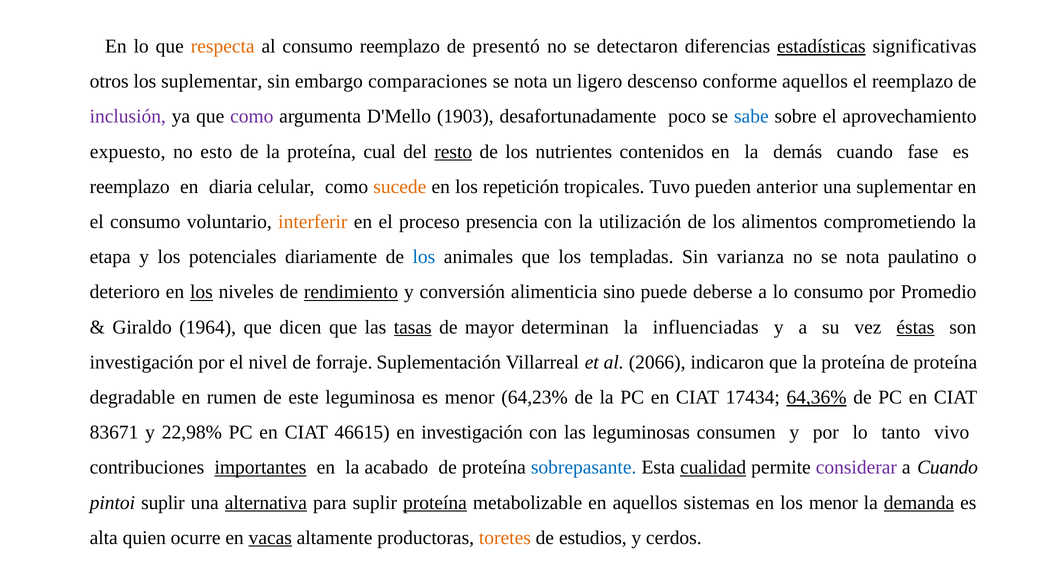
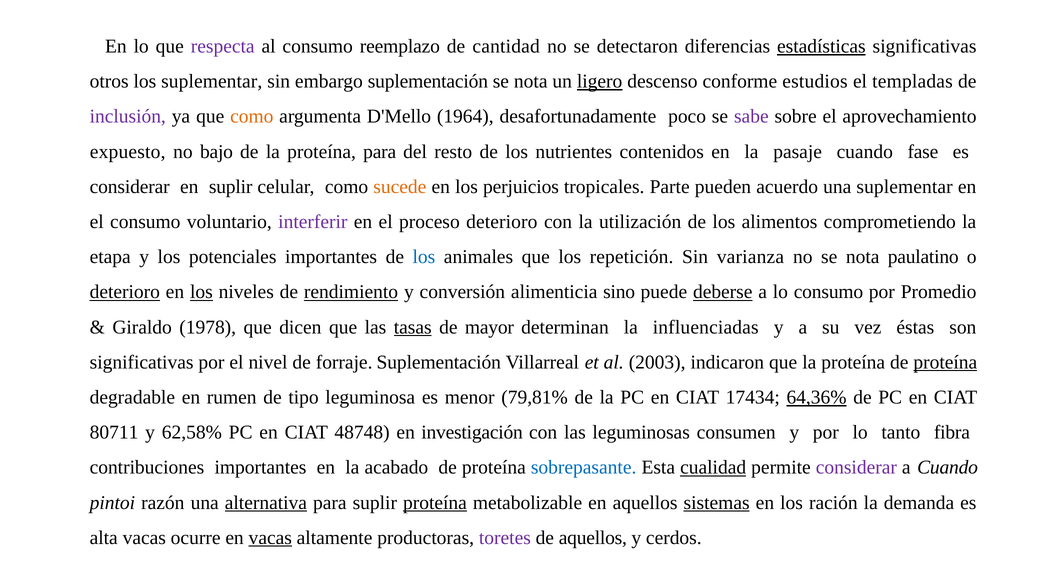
respecta colour: orange -> purple (223, 46)
presentó: presentó -> cantidad (506, 46)
embargo comparaciones: comparaciones -> suplementación (428, 81)
ligero underline: none -> present (600, 81)
conforme aquellos: aquellos -> estudios (815, 81)
el reemplazo: reemplazo -> templadas (913, 81)
como colour: purple -> orange (252, 117)
1903: 1903 -> 1964 (465, 117)
sabe colour: blue -> purple (751, 117)
esto: esto -> bajo (216, 152)
proteína cual: cual -> para (380, 152)
resto underline: present -> none (453, 152)
demás: demás -> pasaje (798, 152)
reemplazo: reemplazo -> considerar (130, 187)
en diaria: diaria -> suplir (231, 187)
repetición: repetición -> perjuicios (521, 187)
Tuvo: Tuvo -> Parte (670, 187)
anterior: anterior -> acuerdo (787, 187)
interferir colour: orange -> purple (313, 222)
proceso presencia: presencia -> deterioro (502, 222)
potenciales diariamente: diariamente -> importantes (331, 257)
templadas: templadas -> repetición (632, 257)
deterioro underline: none -> present (125, 292)
deberse underline: none -> present (723, 292)
1964: 1964 -> 1978 (208, 327)
éstas underline: present -> none (915, 327)
investigación: investigación -> significativas (142, 362)
2066: 2066 -> 2003 (657, 362)
proteína underline: none -> present (945, 362)
este: este -> tipo (304, 397)
64,23%: 64,23% -> 79,81% (535, 397)
83671: 83671 -> 80711 (114, 432)
22,98%: 22,98% -> 62,58% (192, 432)
46615: 46615 -> 48748 (362, 432)
vivo: vivo -> fibra (952, 432)
importantes underline: present -> none (260, 468)
pintoi suplir: suplir -> razón (163, 503)
sistemas underline: none -> present (717, 503)
los menor: menor -> ración (833, 503)
demanda underline: present -> none (919, 503)
alta quien: quien -> vacas (144, 538)
toretes colour: orange -> purple (505, 538)
de estudios: estudios -> aquellos (593, 538)
